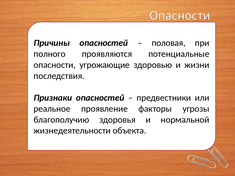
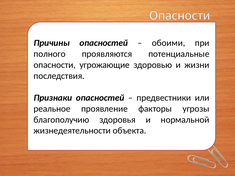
половая: половая -> обоими (168, 43)
